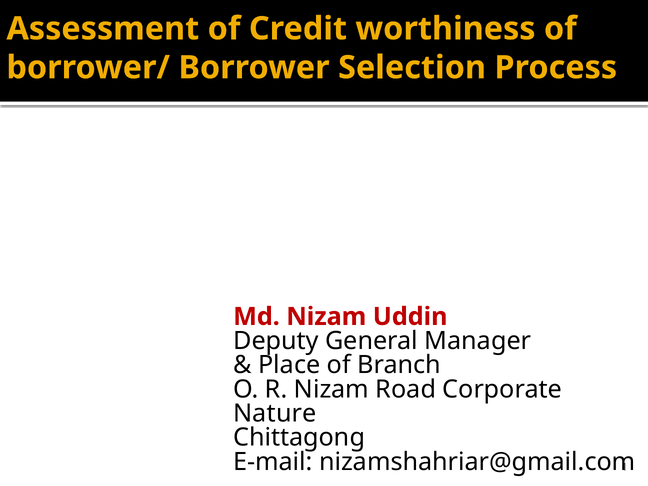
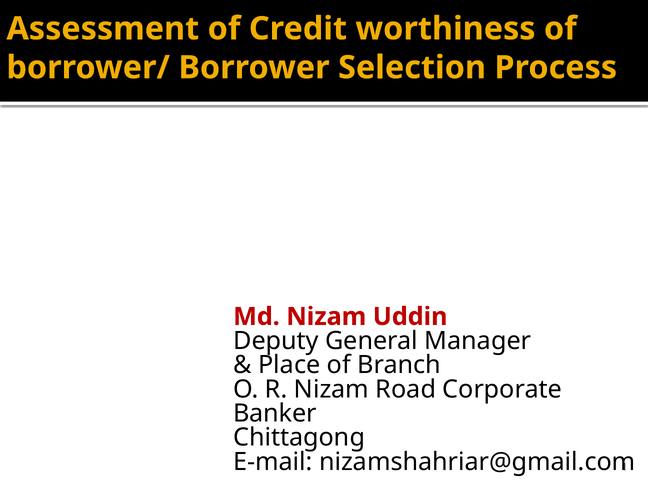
Nature: Nature -> Banker (275, 413)
